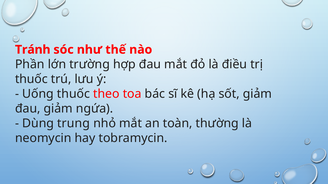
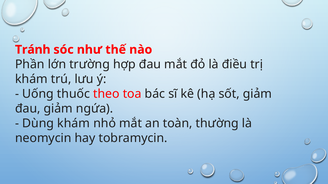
thuốc: thuốc -> khám (31, 79)
Dùng trung: trung -> khám (74, 124)
